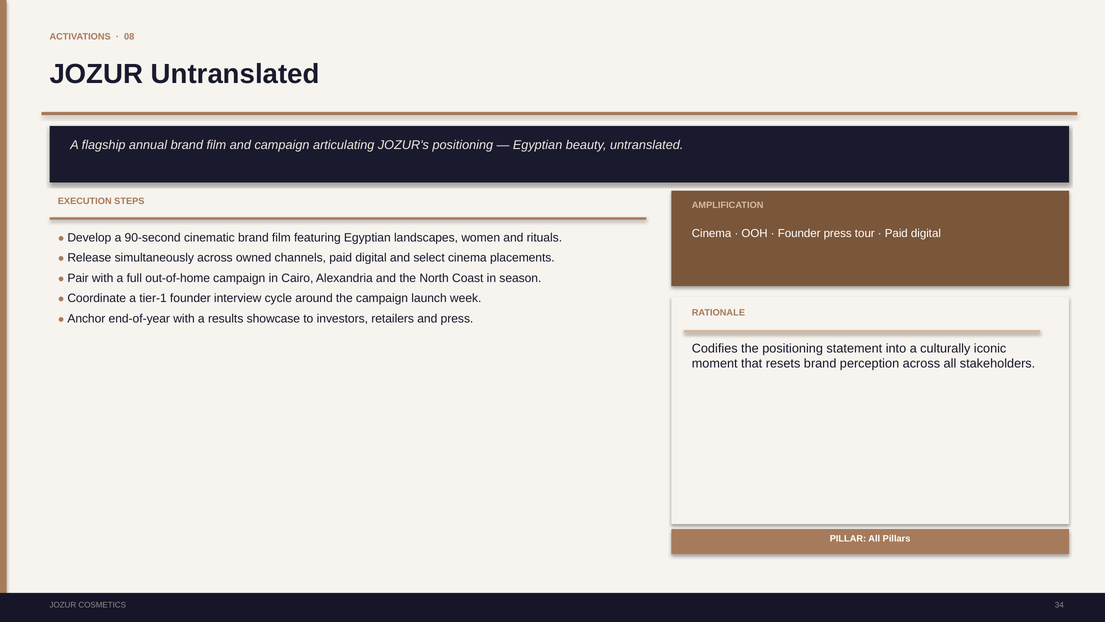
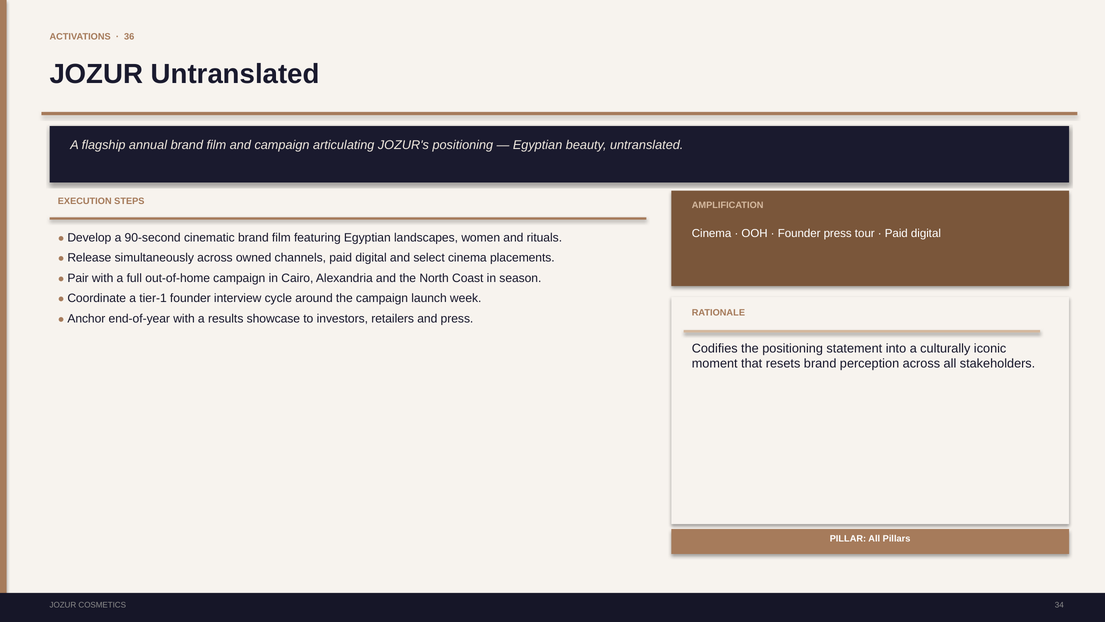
08: 08 -> 36 (129, 37)
